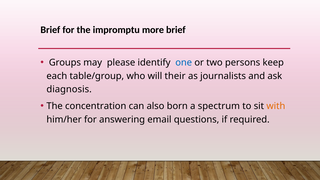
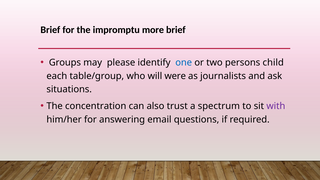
keep: keep -> child (273, 63)
their: their -> were (175, 76)
diagnosis: diagnosis -> situations (69, 89)
born: born -> trust (177, 106)
with colour: orange -> purple (276, 106)
